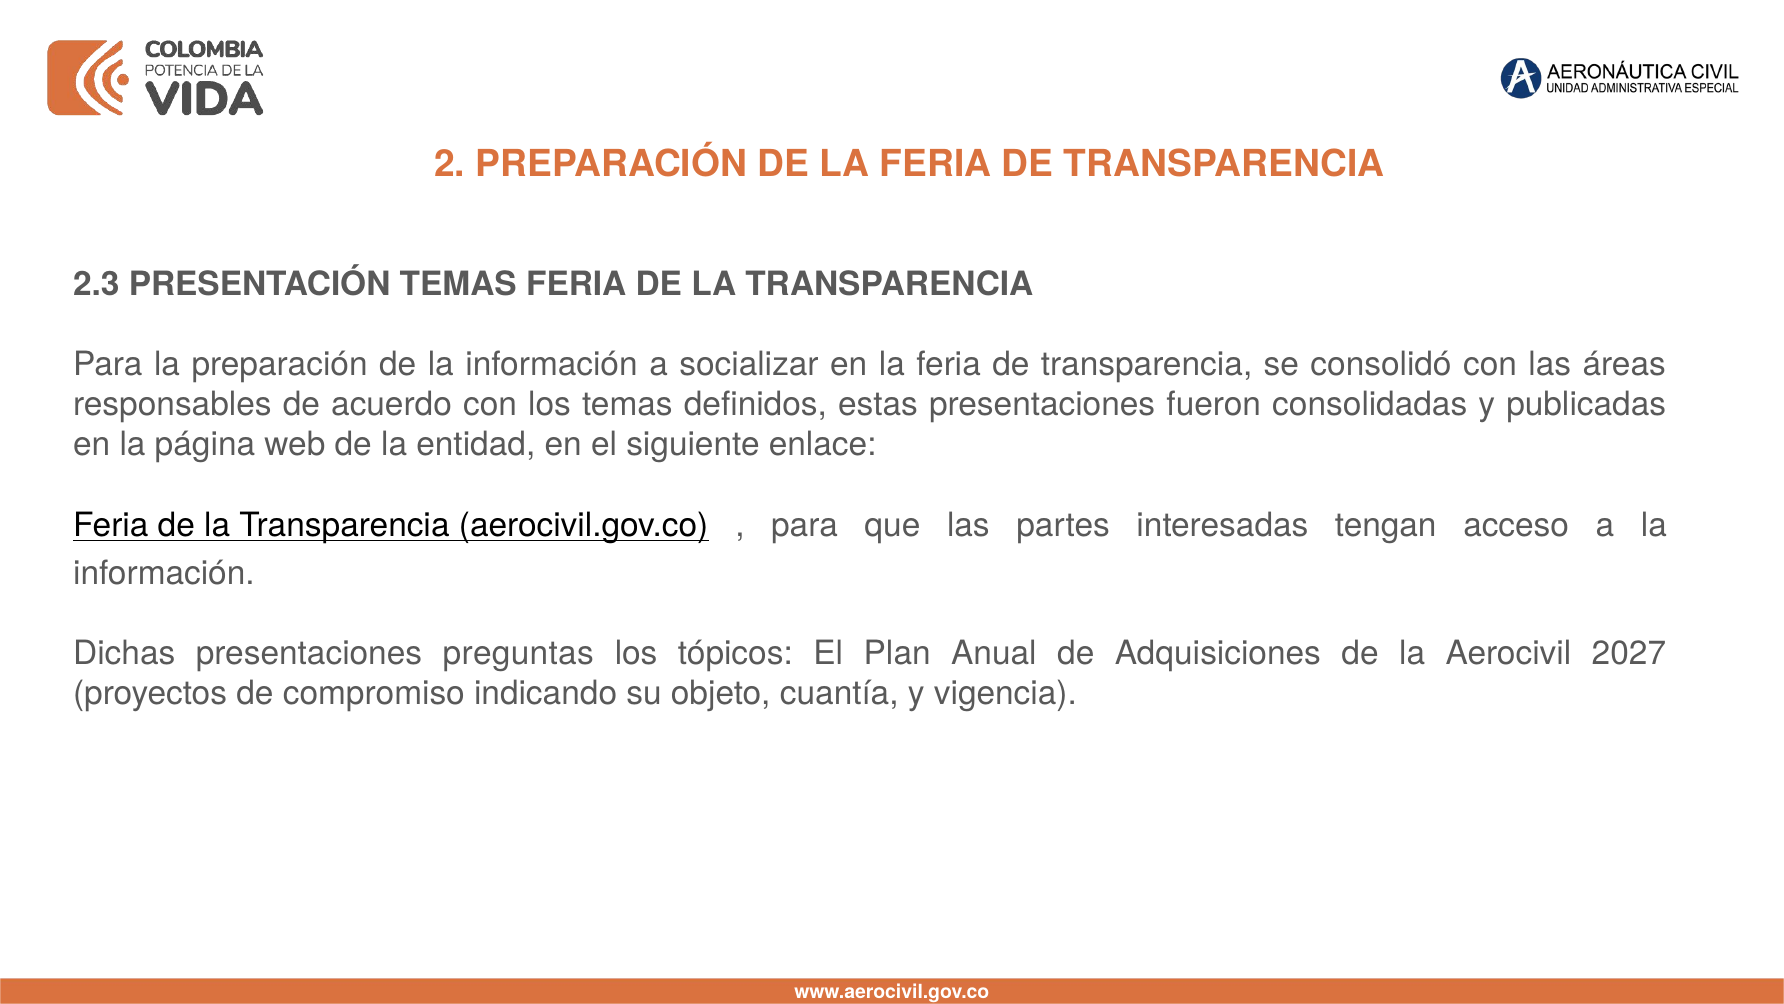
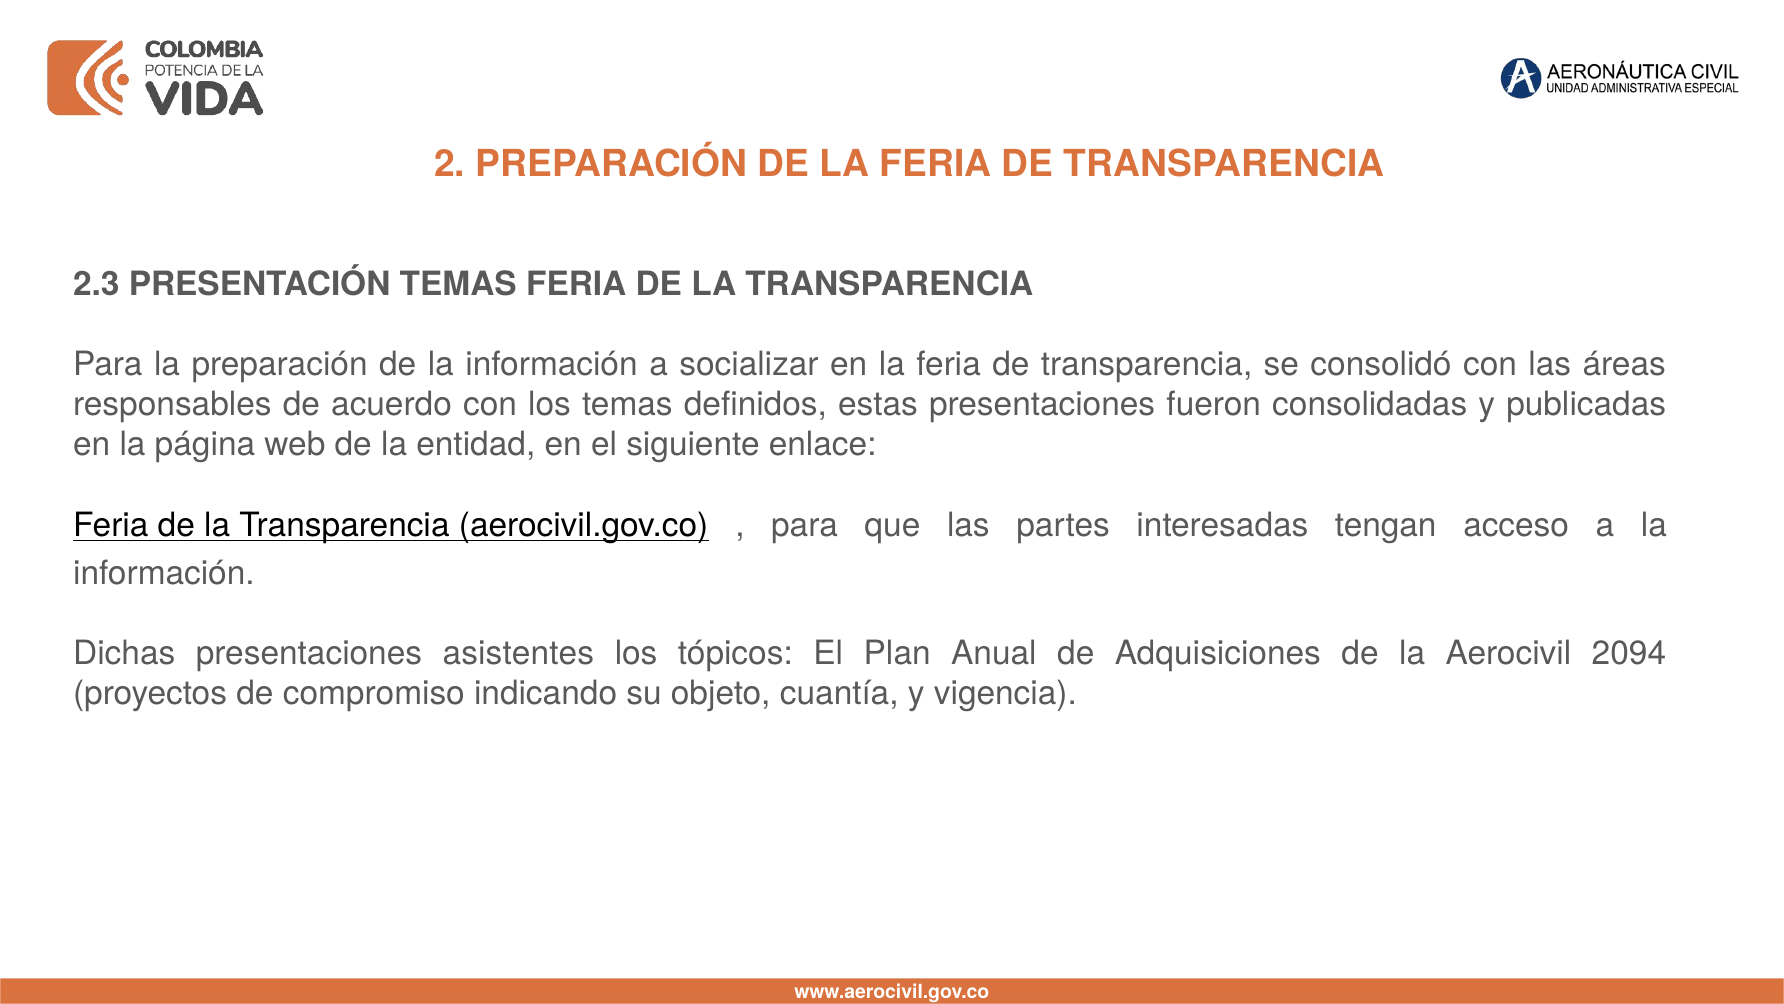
preguntas: preguntas -> asistentes (518, 653)
2027: 2027 -> 2094 (1629, 653)
